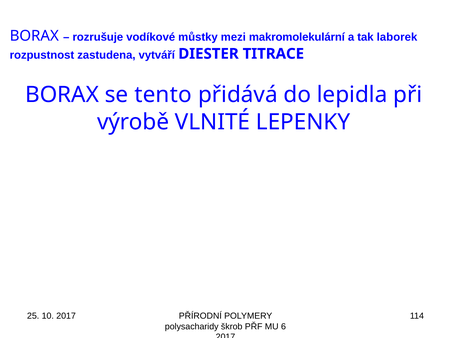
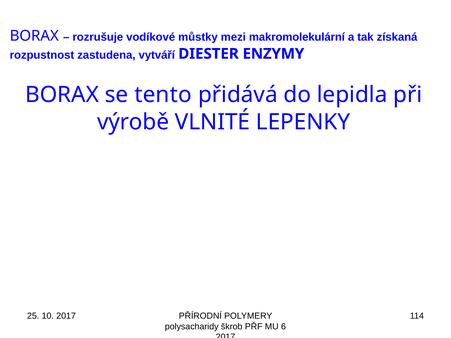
laborek: laborek -> získaná (397, 37)
TITRACE: TITRACE -> ENZYMY (273, 54)
